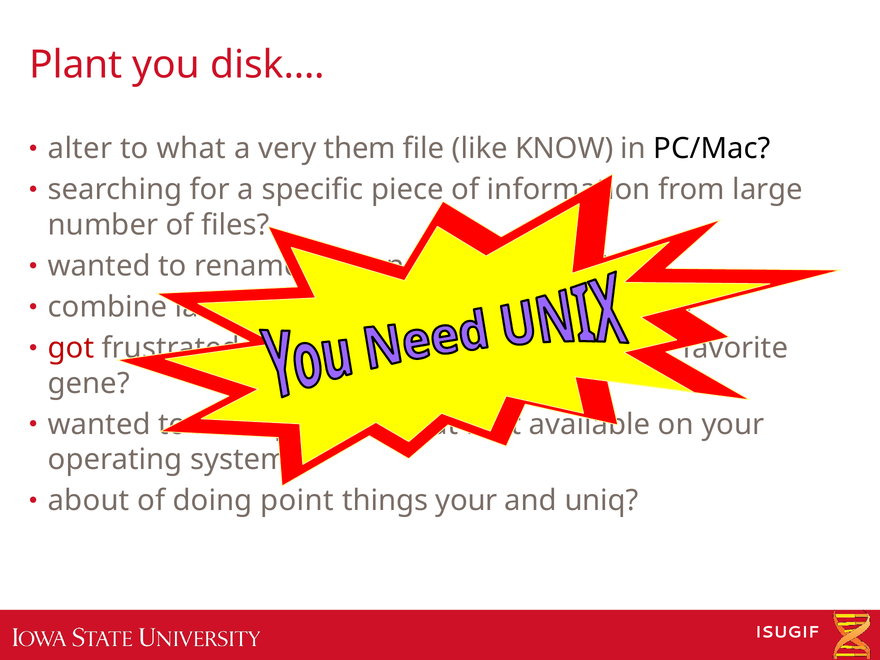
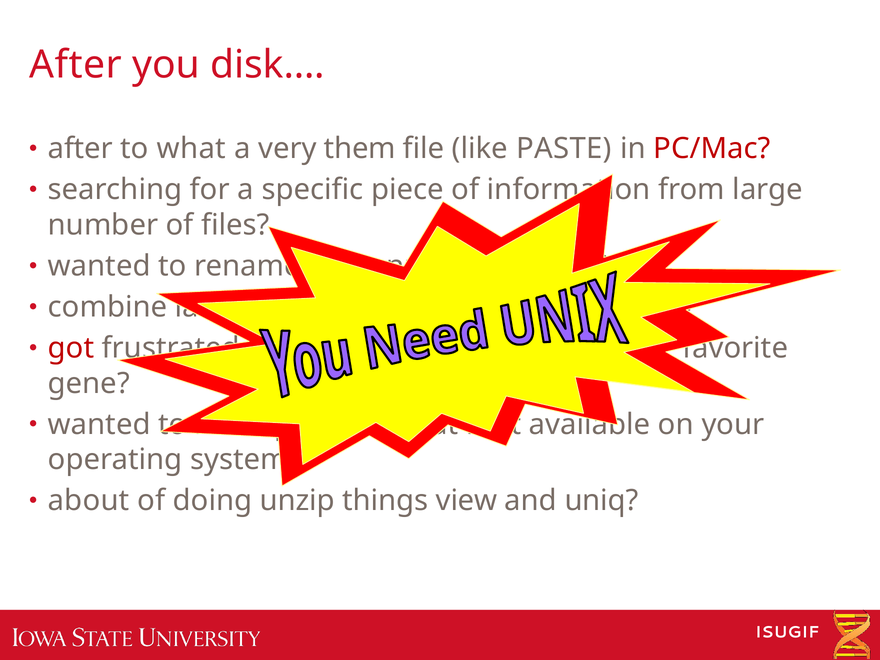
Plant: Plant -> After (76, 65)
alter: alter -> after (80, 149)
KNOW: KNOW -> PASTE (564, 149)
PC/Mac colour: black -> red (712, 149)
point: point -> unzip (297, 501)
things your: your -> view (467, 501)
